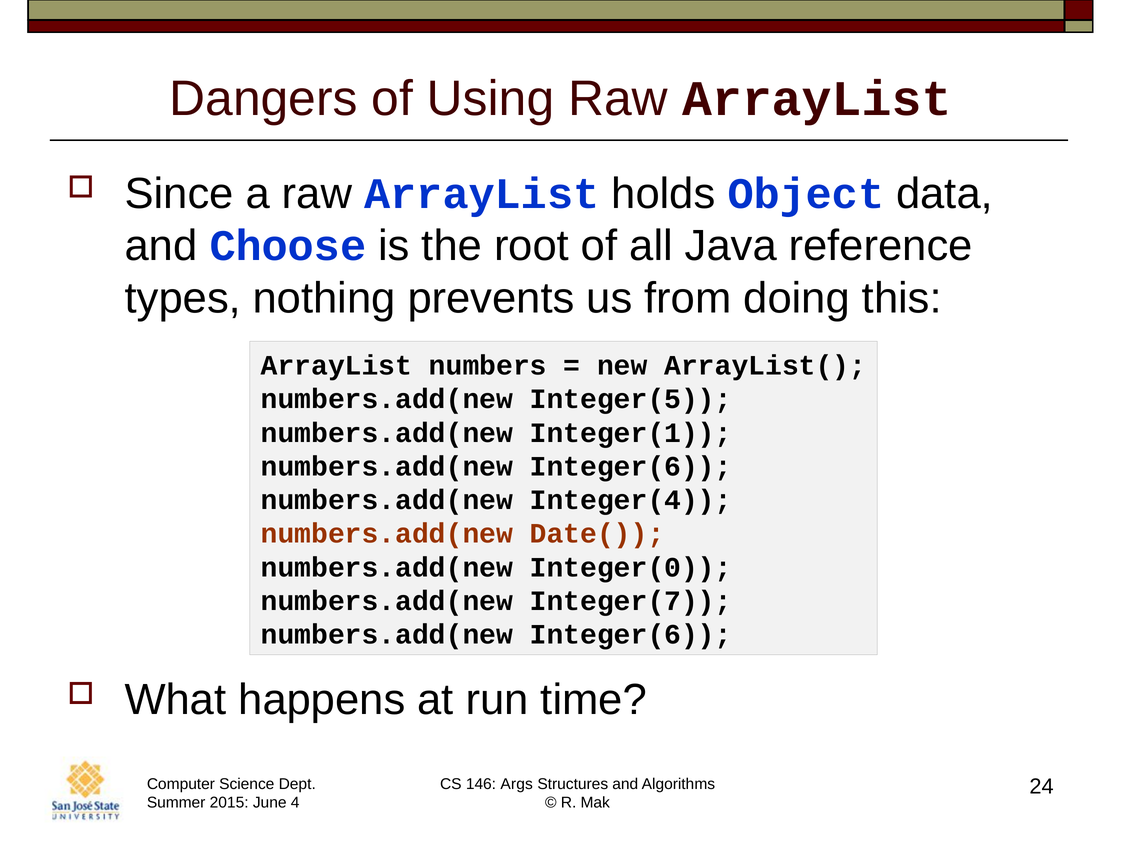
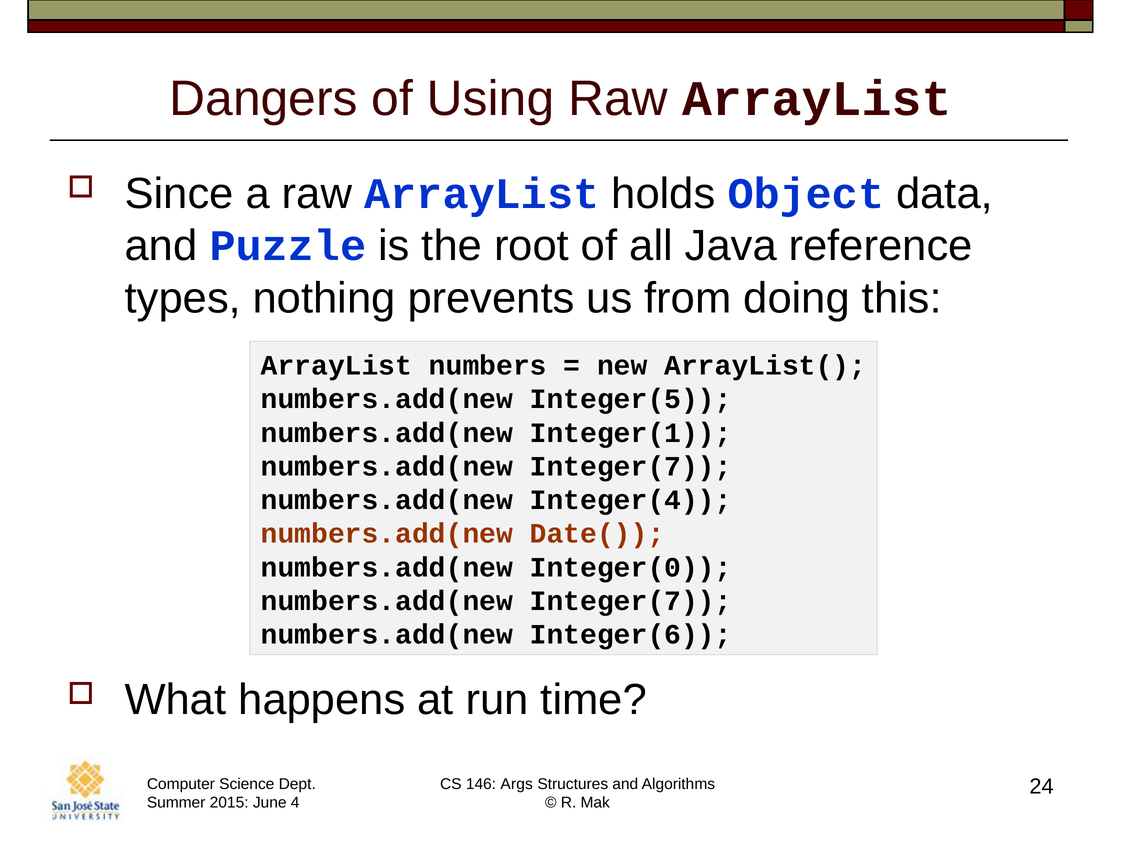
Choose: Choose -> Puzzle (288, 246)
Integer(6: Integer(6 -> Integer(7 (631, 466)
